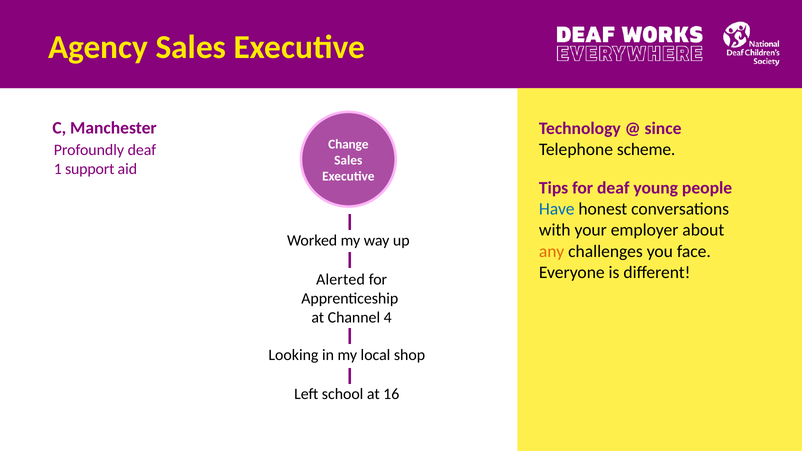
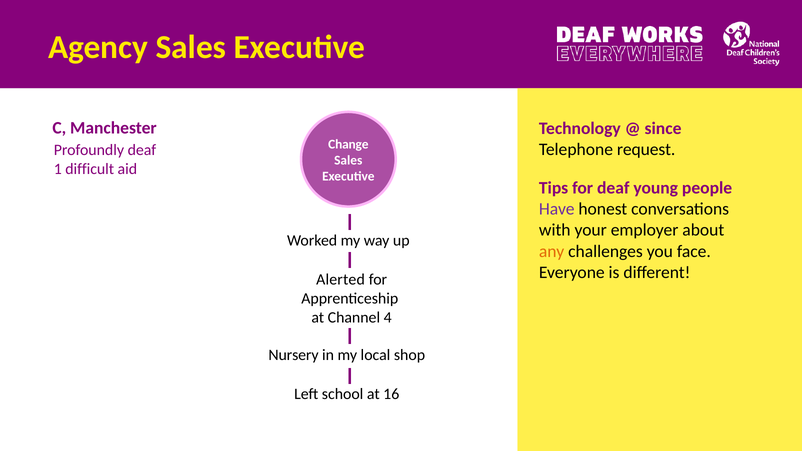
scheme: scheme -> request (646, 149)
support: support -> difficult (90, 169)
Have colour: blue -> purple (557, 209)
Looking: Looking -> Nursery (293, 355)
